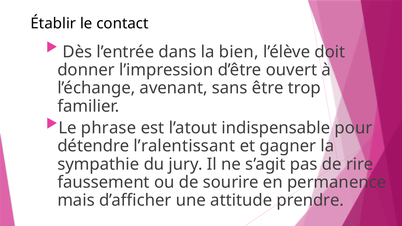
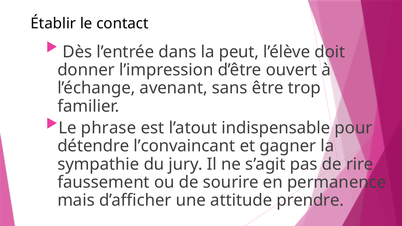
bien: bien -> peut (239, 52)
l’ralentissant: l’ralentissant -> l’convaincant (184, 146)
